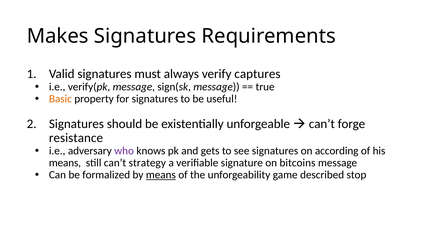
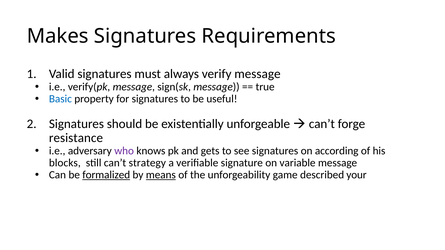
verify captures: captures -> message (257, 74)
Basic colour: orange -> blue (60, 99)
means: means -> blocks (65, 163)
bitcoins: bitcoins -> variable (298, 163)
formalized underline: none -> present (106, 175)
stop: stop -> your (357, 175)
